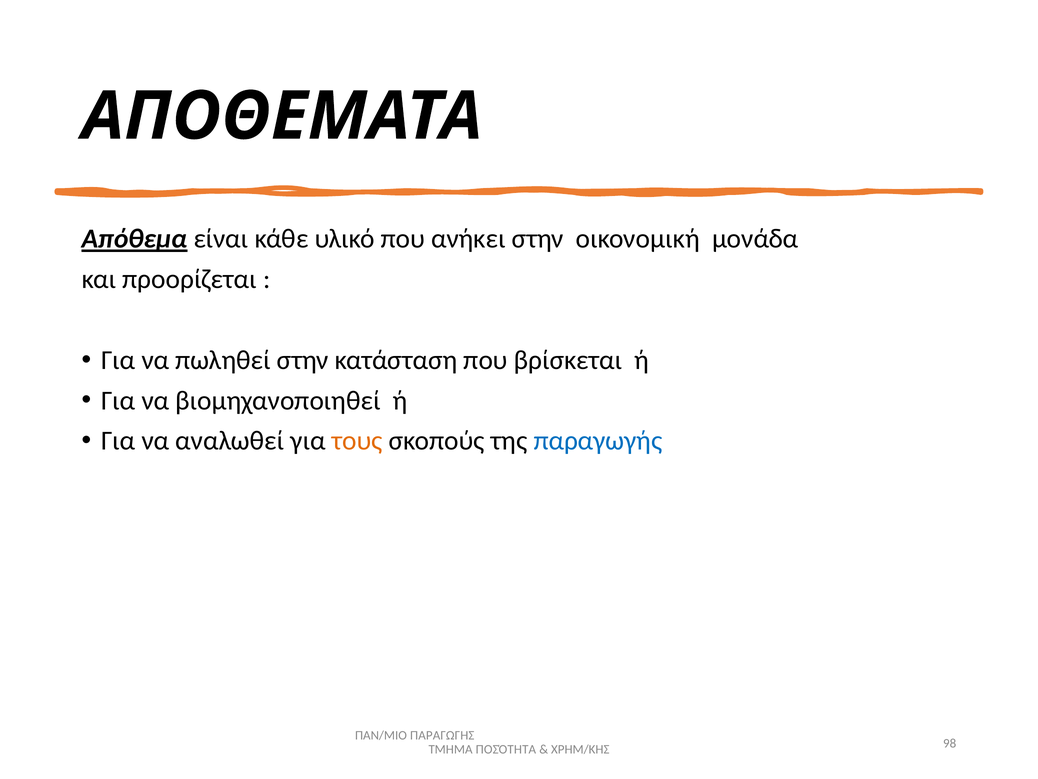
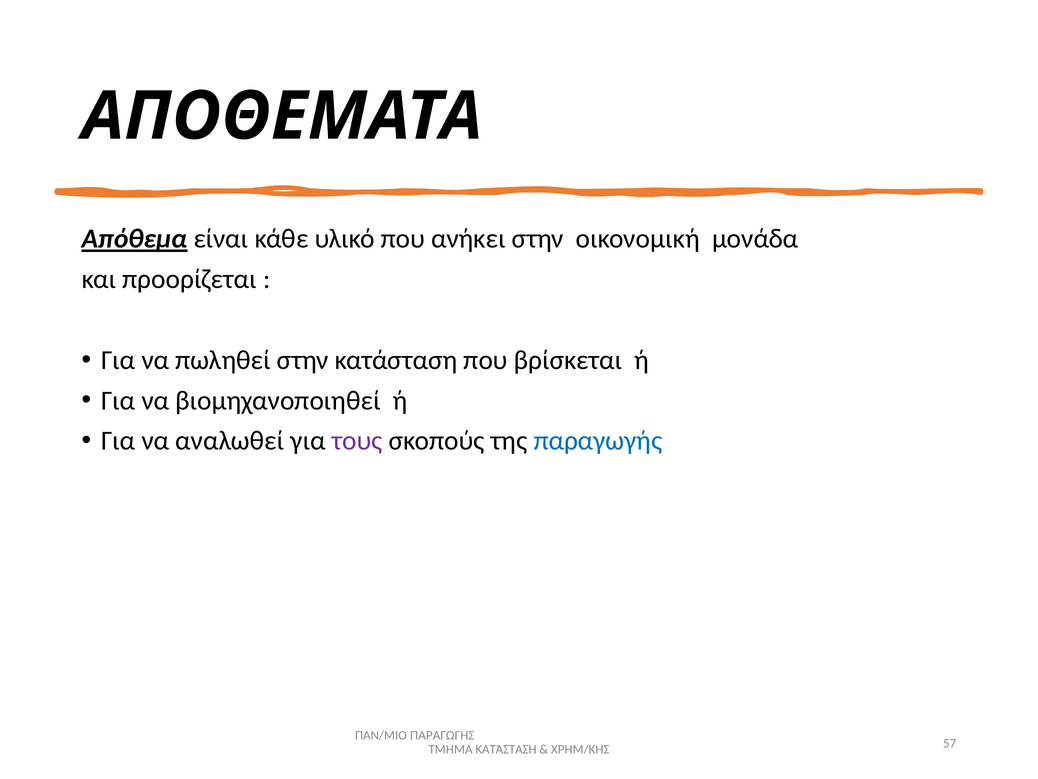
τους colour: orange -> purple (357, 441)
ΤΜΗΜΑ ΠΟΣΌΤΗΤΑ: ΠΟΣΌΤΗΤΑ -> ΚΑΤΆΣΤΑΣΗ (506, 749)
98: 98 -> 57 (950, 743)
